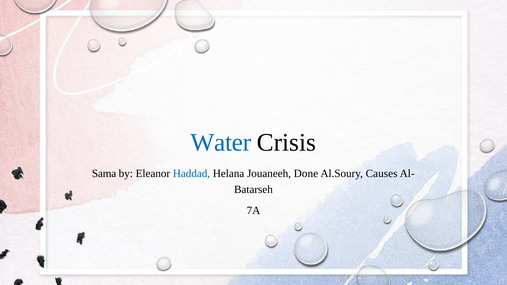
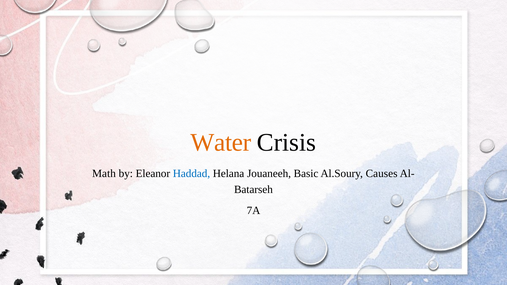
Water colour: blue -> orange (221, 143)
Sama: Sama -> Math (104, 174)
Done: Done -> Basic (306, 174)
